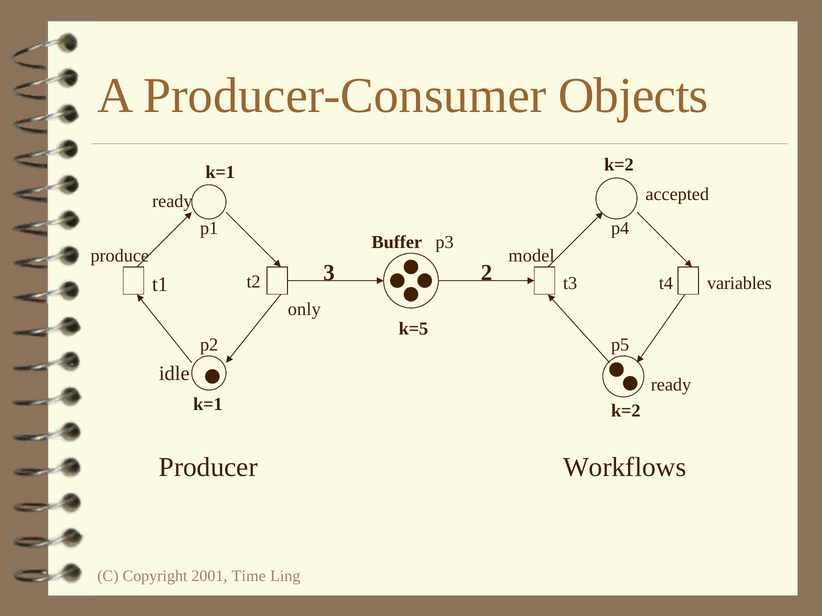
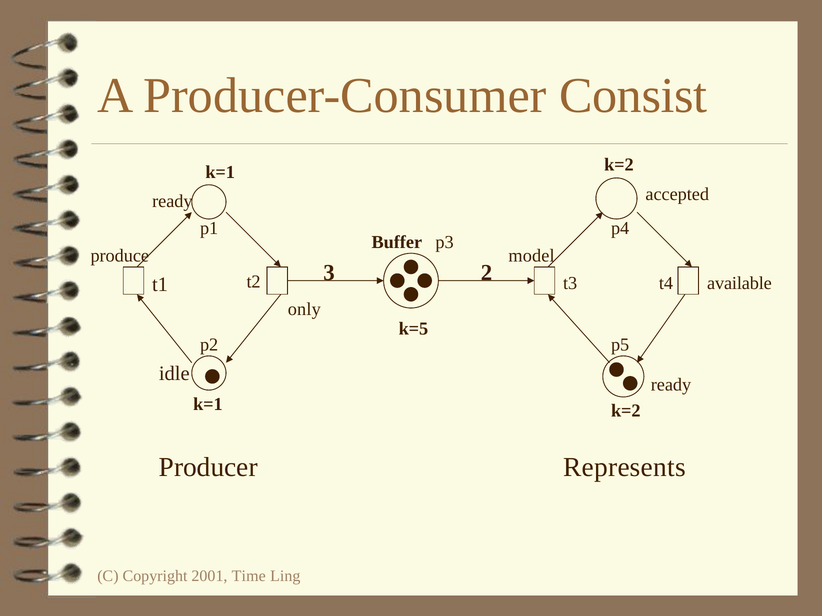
Objects: Objects -> Consist (633, 96)
variables: variables -> available (739, 283)
Workflows: Workflows -> Represents (625, 468)
